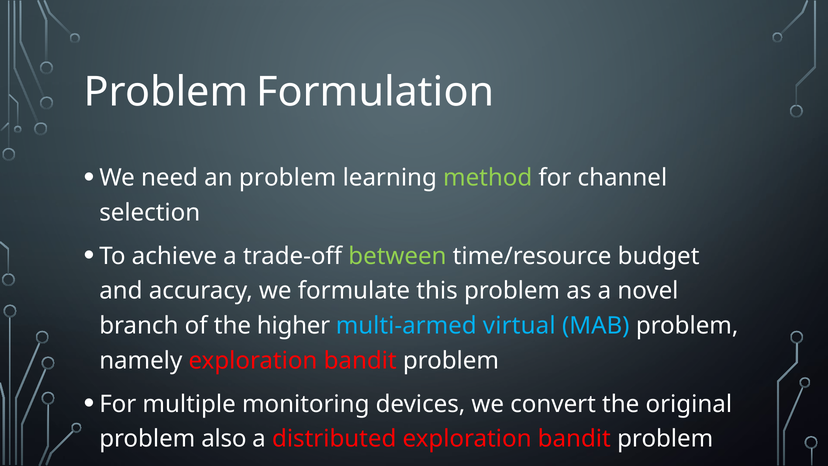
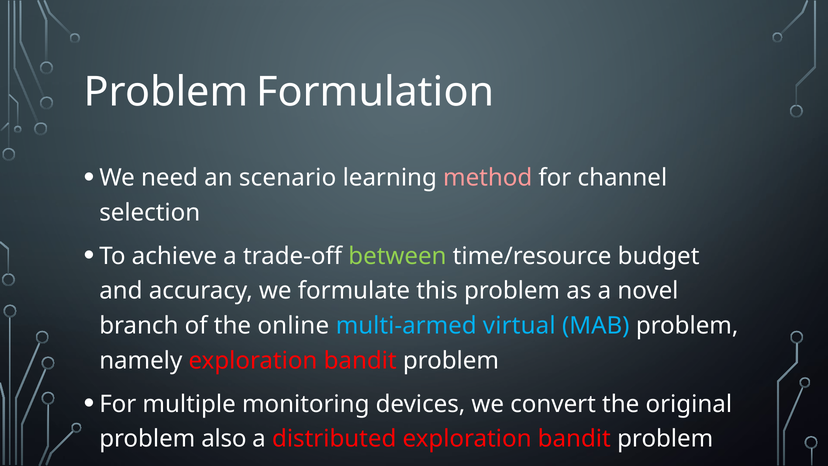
an problem: problem -> scenario (288, 178)
method colour: light green -> pink (488, 178)
higher: higher -> online (293, 326)
